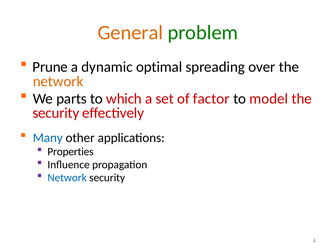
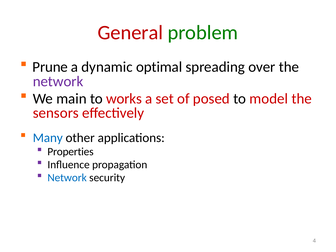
General colour: orange -> red (130, 33)
network colour: orange -> purple (58, 81)
parts: parts -> main (71, 99)
which: which -> works (124, 99)
factor: factor -> posed (211, 99)
security: security -> sensors (56, 113)
